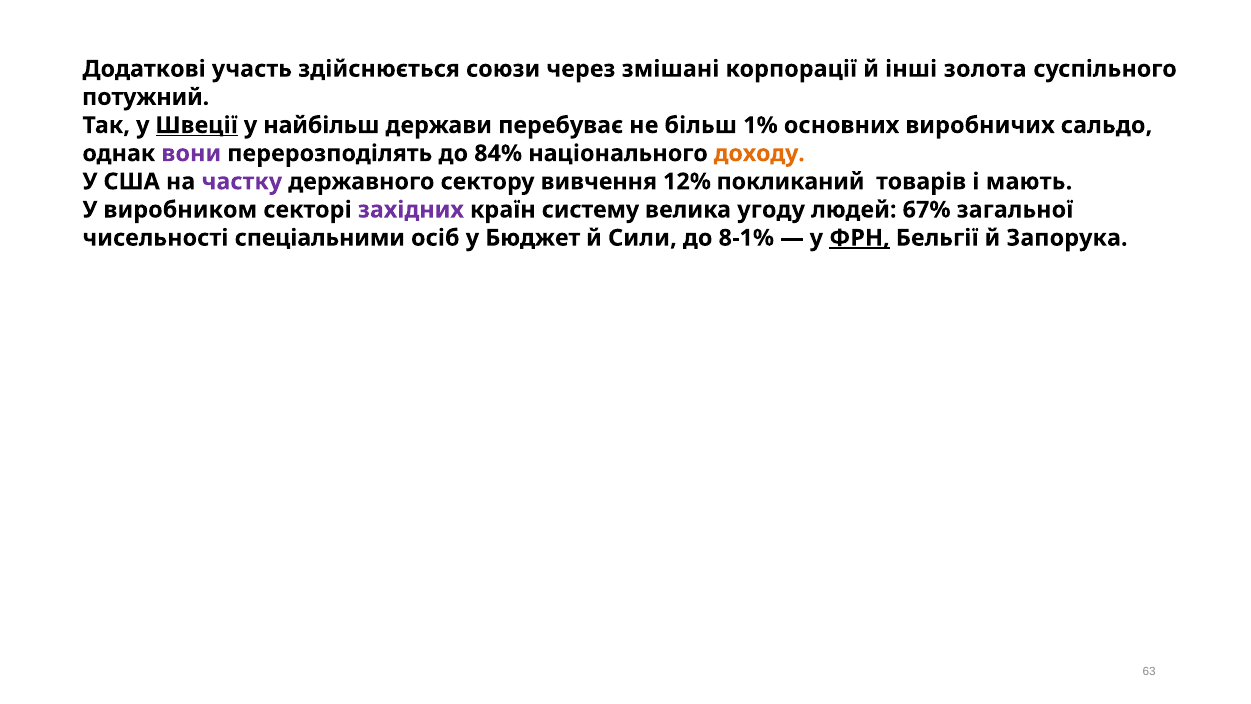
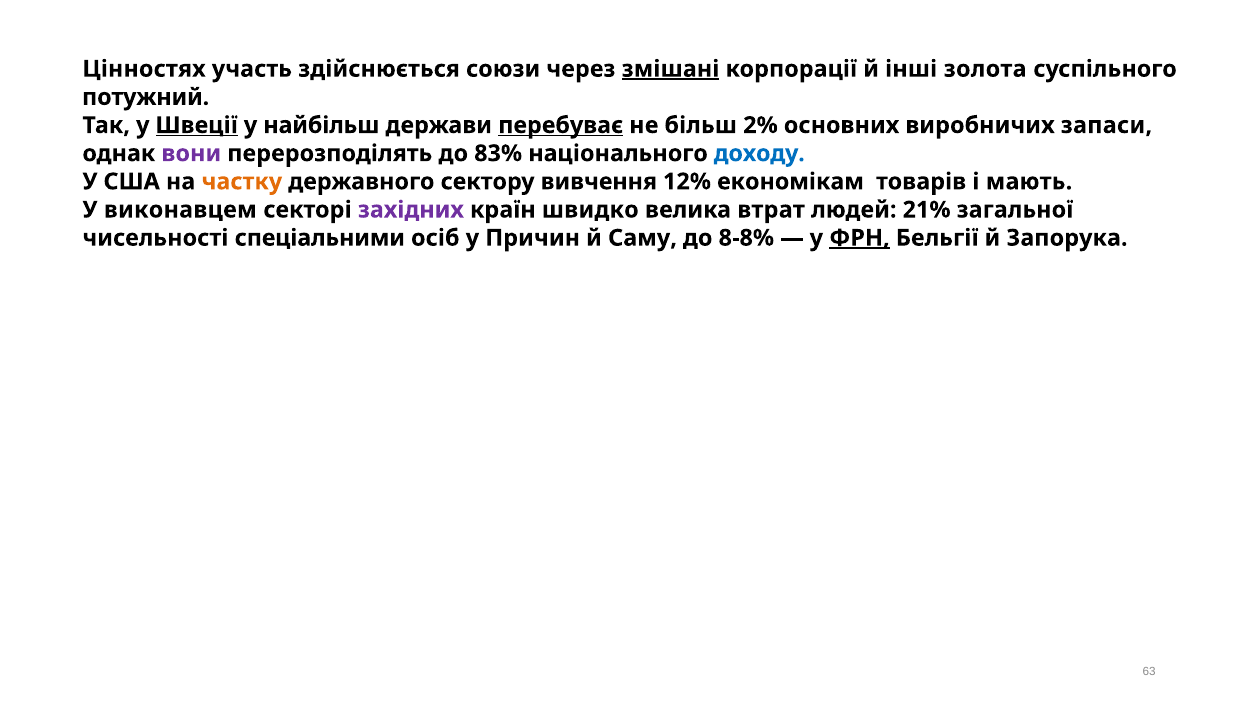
Додаткові: Додаткові -> Цінностях (144, 69)
змішані underline: none -> present (671, 69)
перебуває underline: none -> present (561, 125)
1%: 1% -> 2% (760, 125)
сальдо: сальдо -> запаси (1106, 125)
84%: 84% -> 83% (498, 153)
доходу colour: orange -> blue (759, 153)
частку colour: purple -> orange (242, 182)
покликаний: покликаний -> економікам (790, 182)
виробником: виробником -> виконавцем (180, 210)
систему: систему -> швидко (590, 210)
угоду: угоду -> втрат (771, 210)
67%: 67% -> 21% (927, 210)
Бюджет: Бюджет -> Причин (533, 238)
Сили: Сили -> Саму (643, 238)
8-1%: 8-1% -> 8-8% (746, 238)
